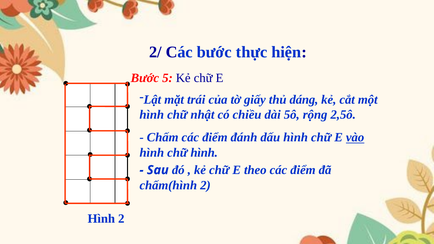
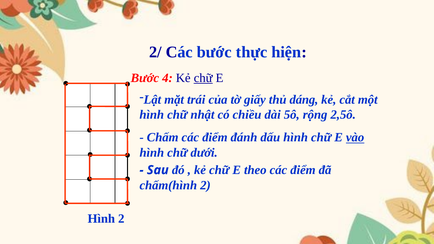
5: 5 -> 4 (167, 78)
chữ underline: none -> present (203, 78)
chữ hình: hình -> dưới (204, 153)
